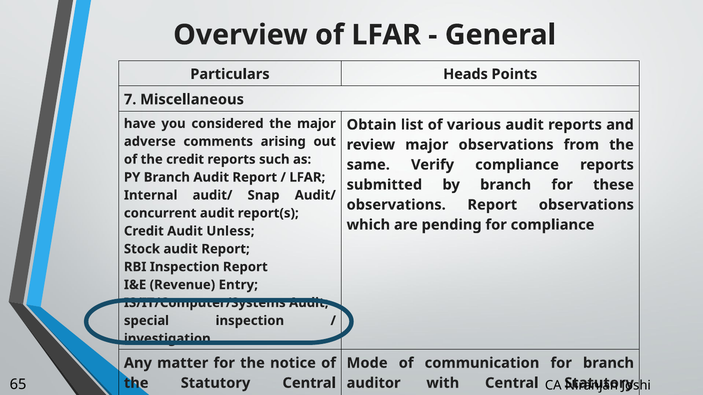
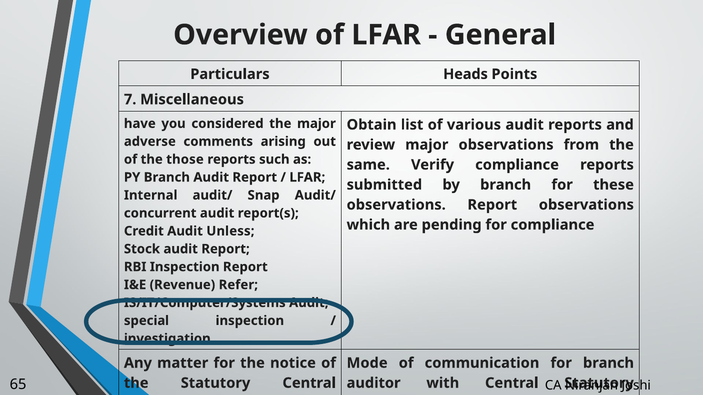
the credit: credit -> those (185, 160)
Entry: Entry -> Refer (238, 285)
